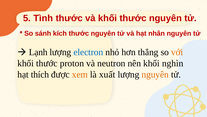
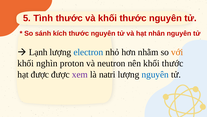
thẳng: thẳng -> nhằm (148, 52)
thước: thước -> nghìn (47, 63)
nên khối nghìn: nghìn -> thước (173, 63)
hạt thích: thích -> được (40, 74)
xem colour: orange -> purple (80, 74)
xuất: xuất -> natri (107, 74)
nguyên colour: orange -> blue (155, 74)
